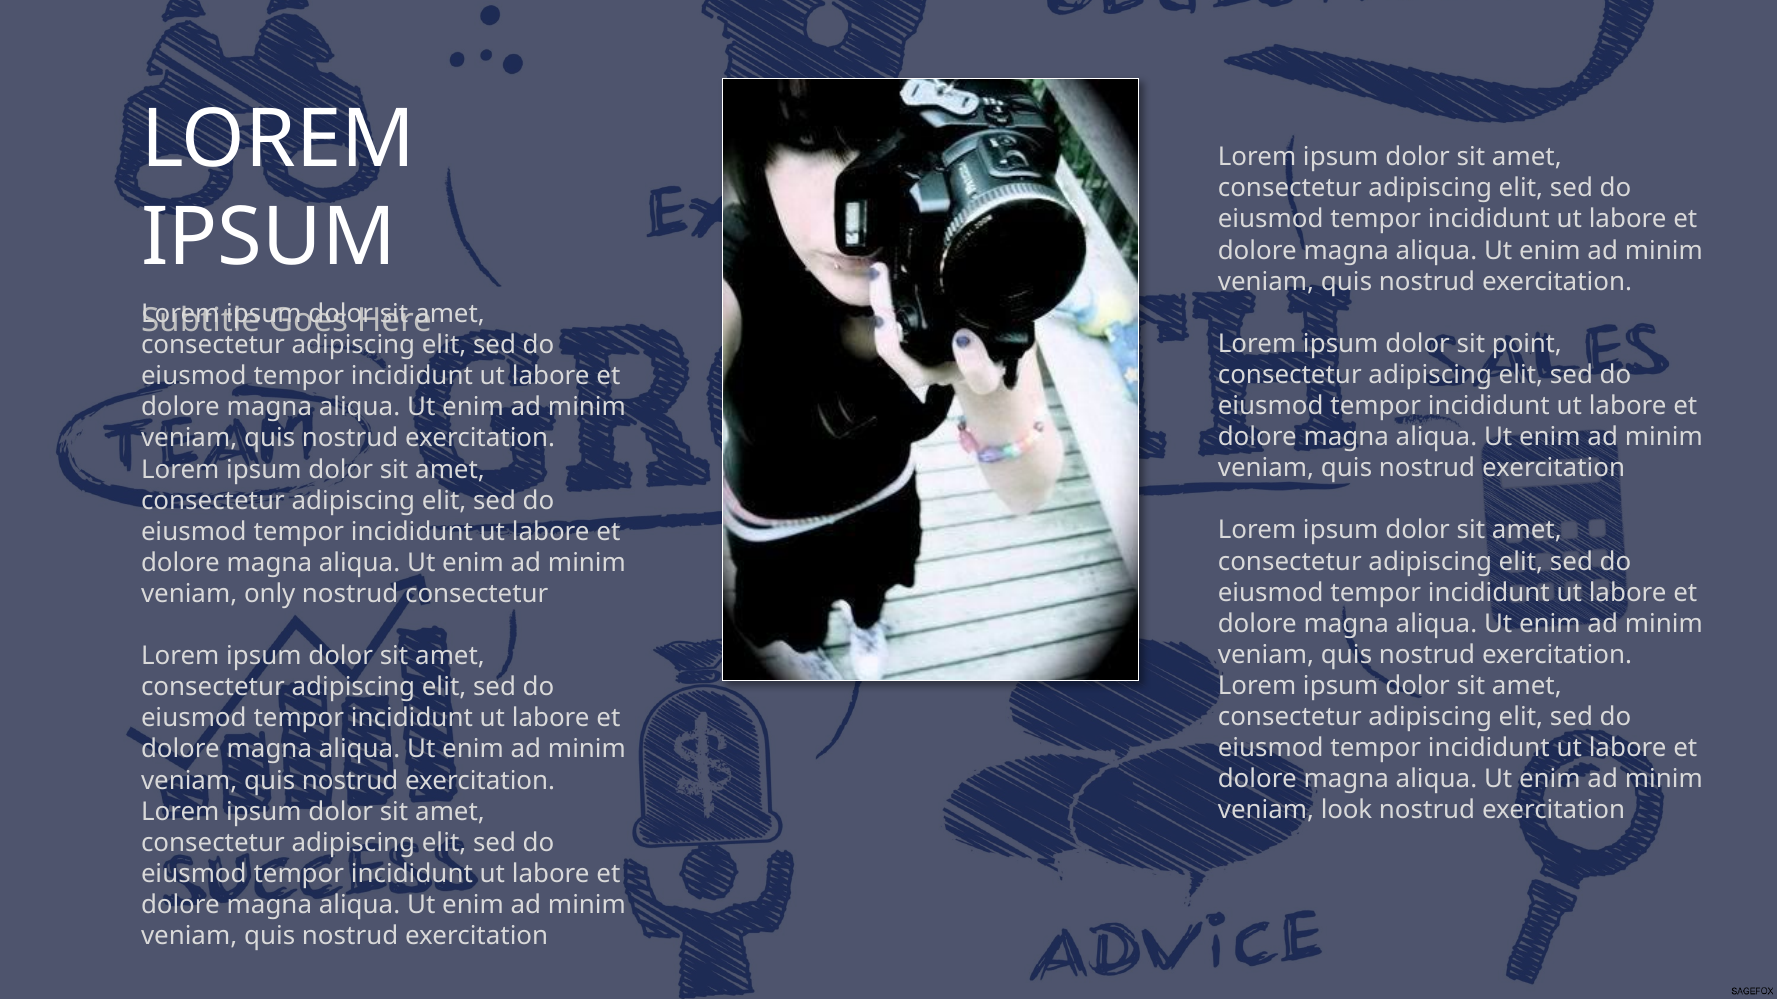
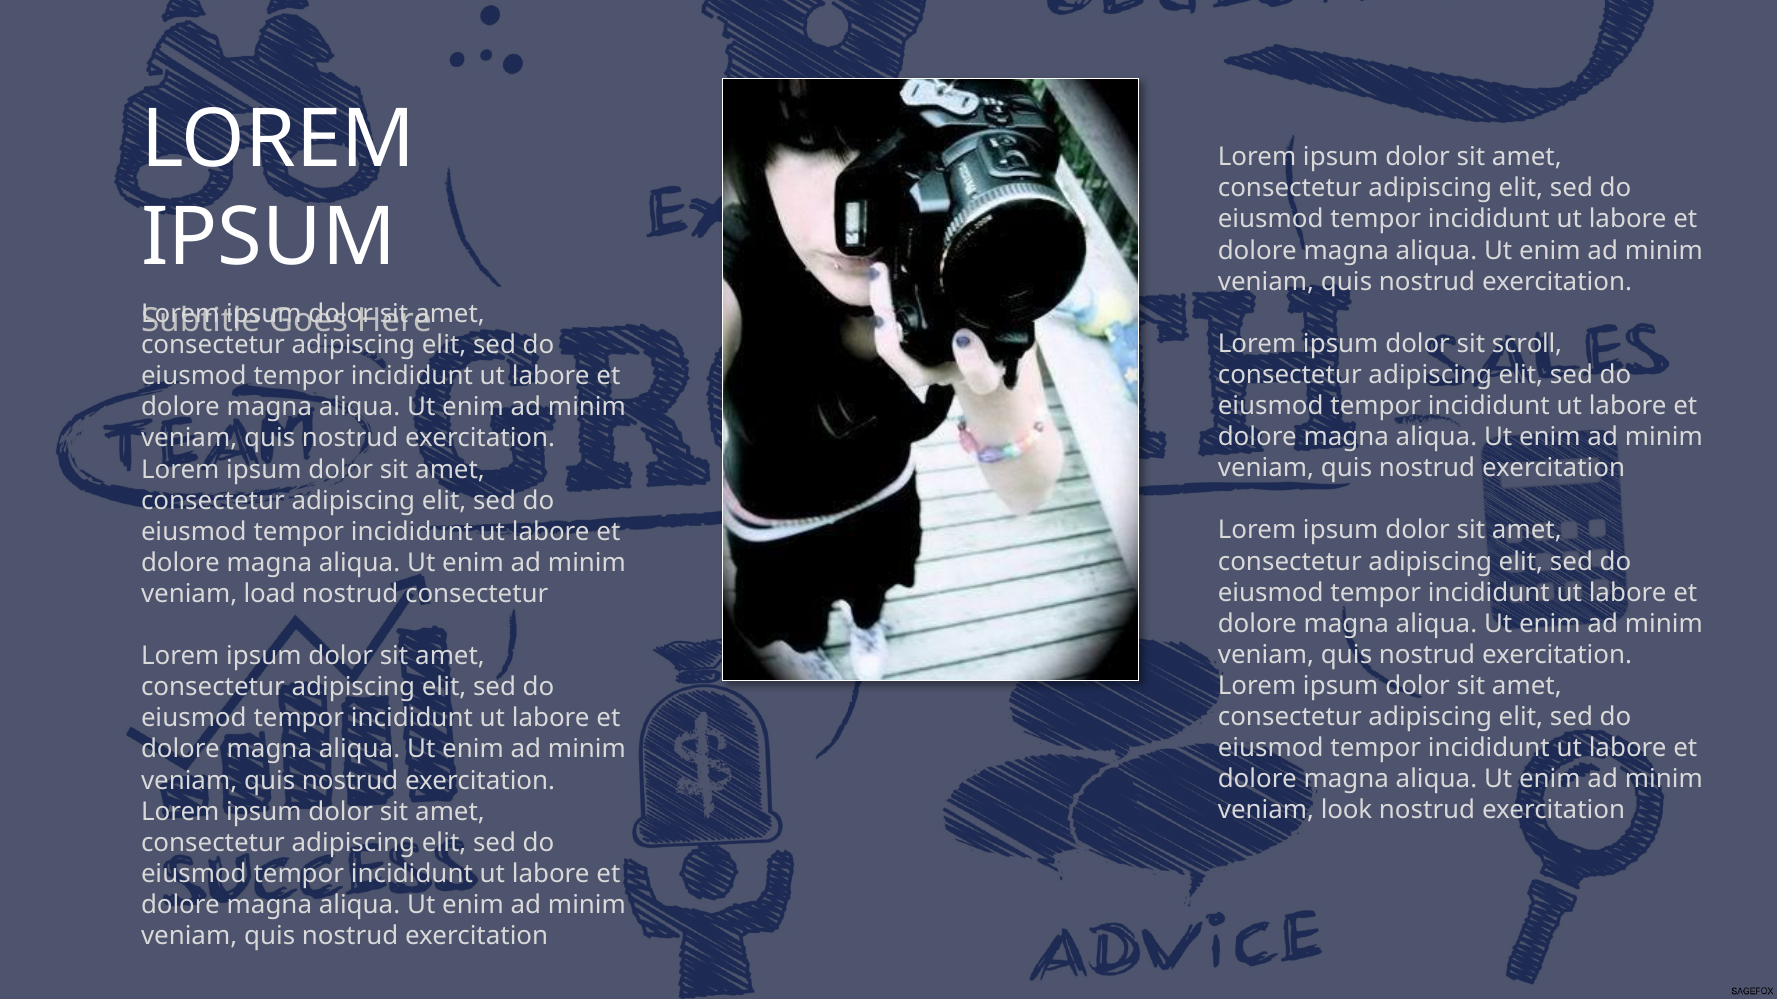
point: point -> scroll (1527, 344)
only: only -> load (270, 594)
